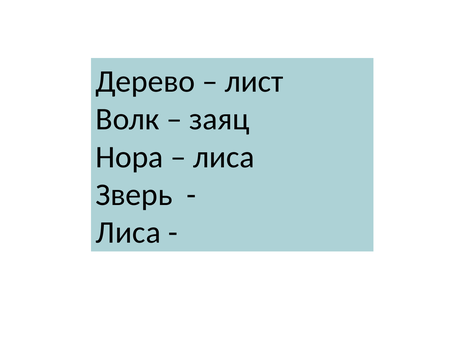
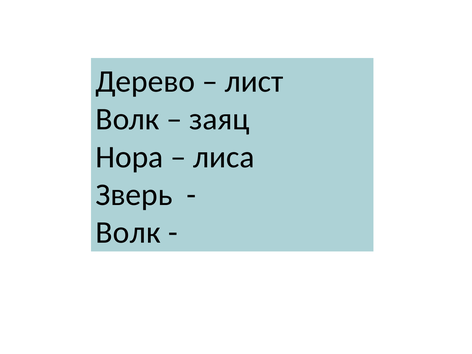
Лиса: Лиса -> Волк (128, 232)
